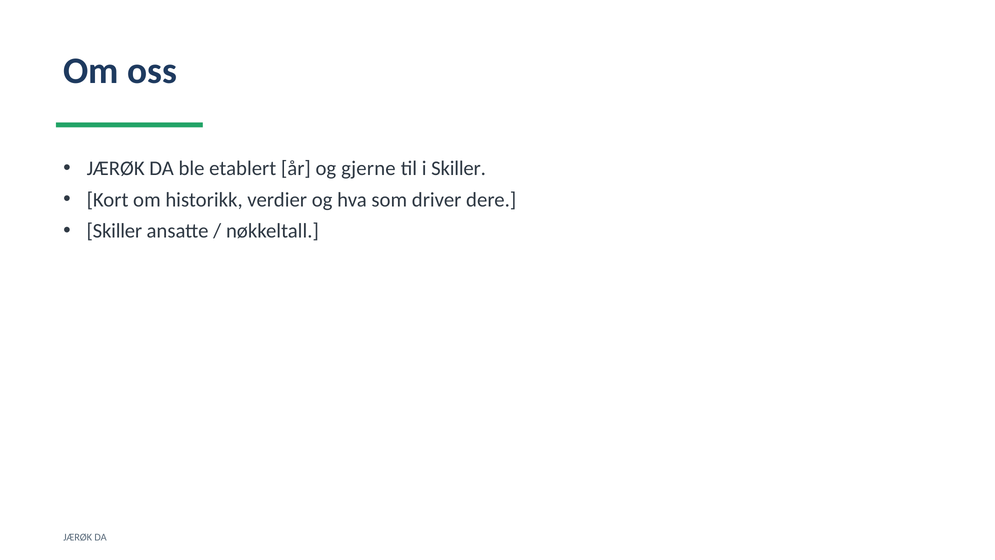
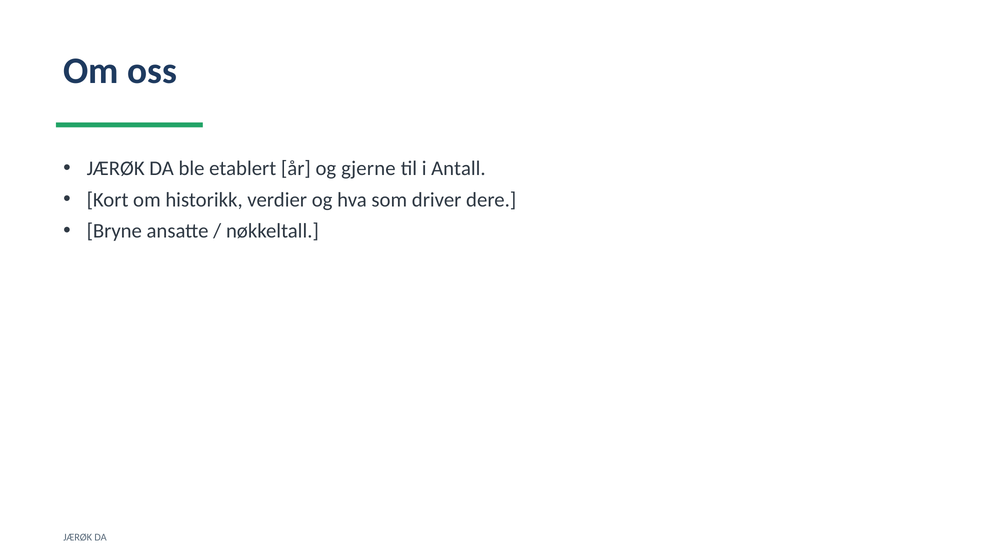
i Skiller: Skiller -> Antall (458, 169)
Skiller: Skiller -> Bryne (114, 231)
